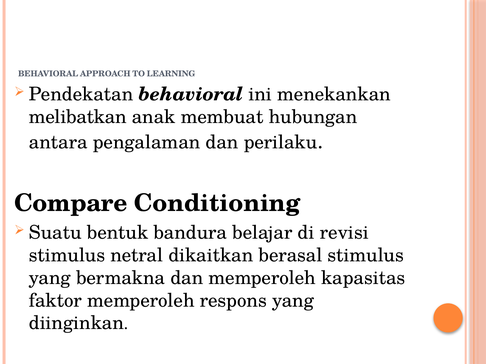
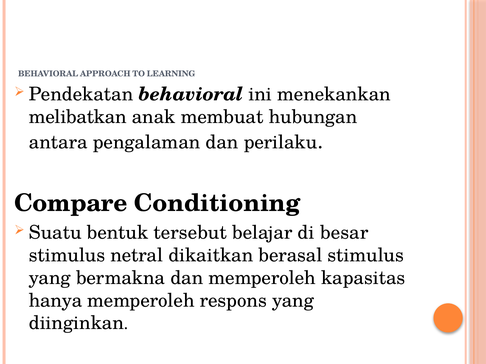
bandura: bandura -> tersebut (190, 233)
revisi: revisi -> besar (344, 233)
faktor: faktor -> hanya (56, 301)
